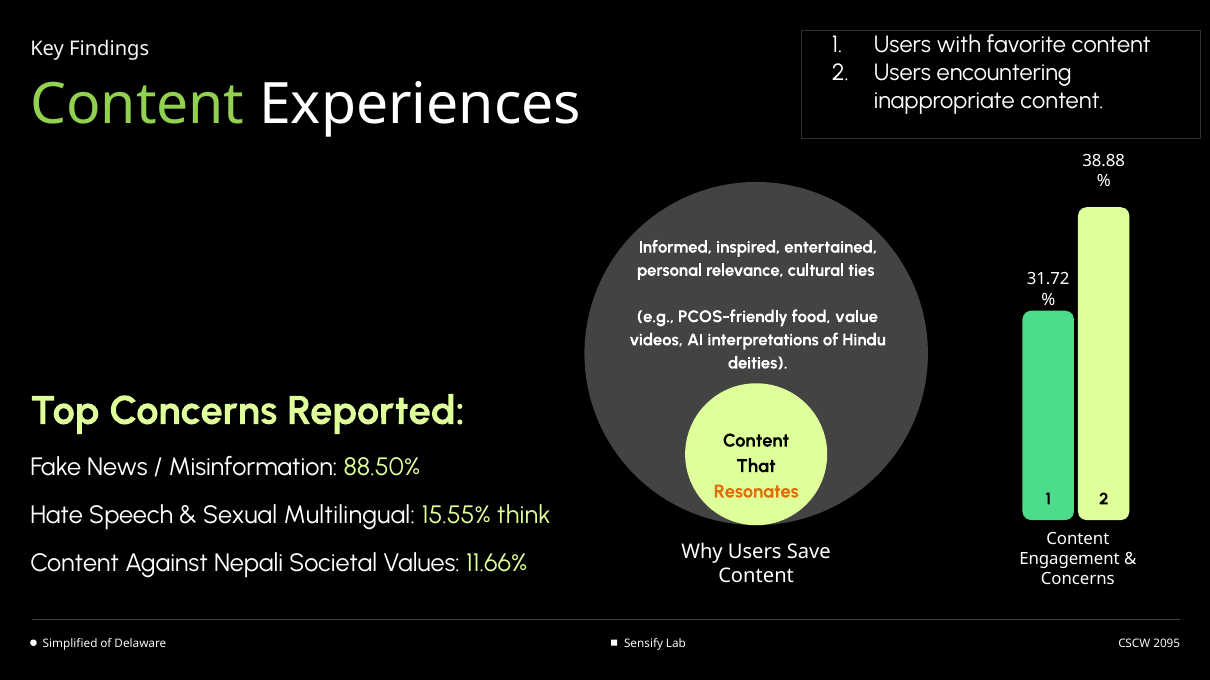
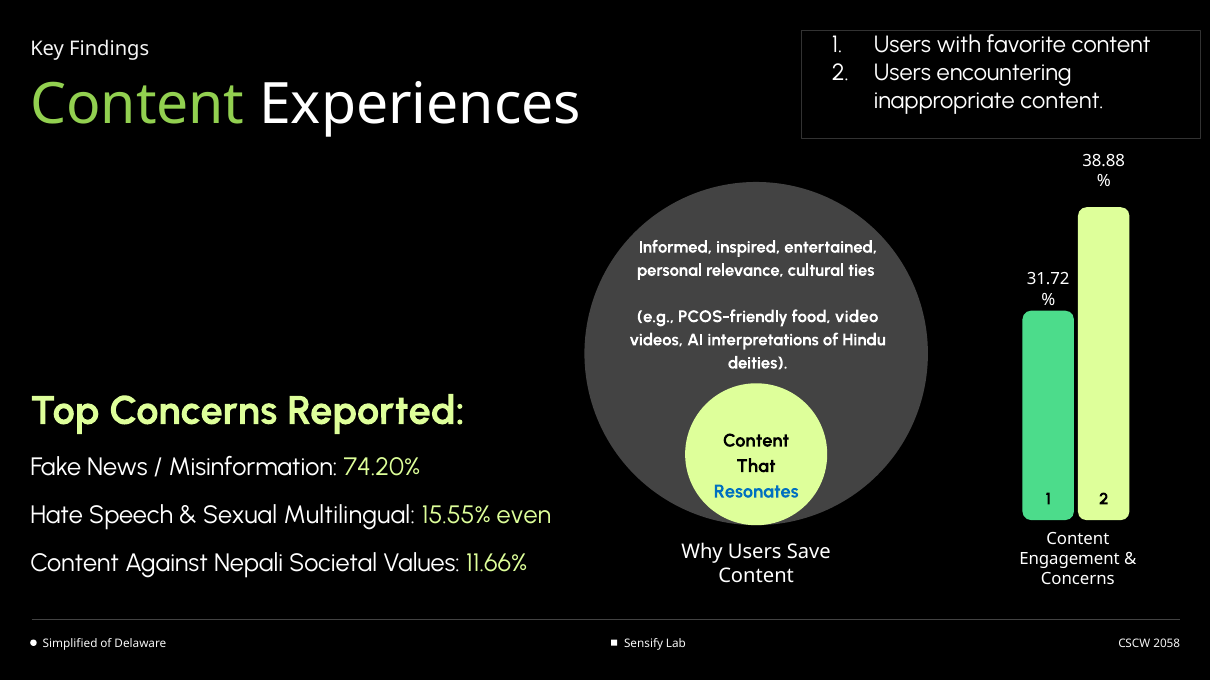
value: value -> video (857, 317)
88.50%: 88.50% -> 74.20% (382, 467)
Resonates colour: orange -> blue (756, 492)
think: think -> even (524, 516)
2095: 2095 -> 2058 (1167, 644)
